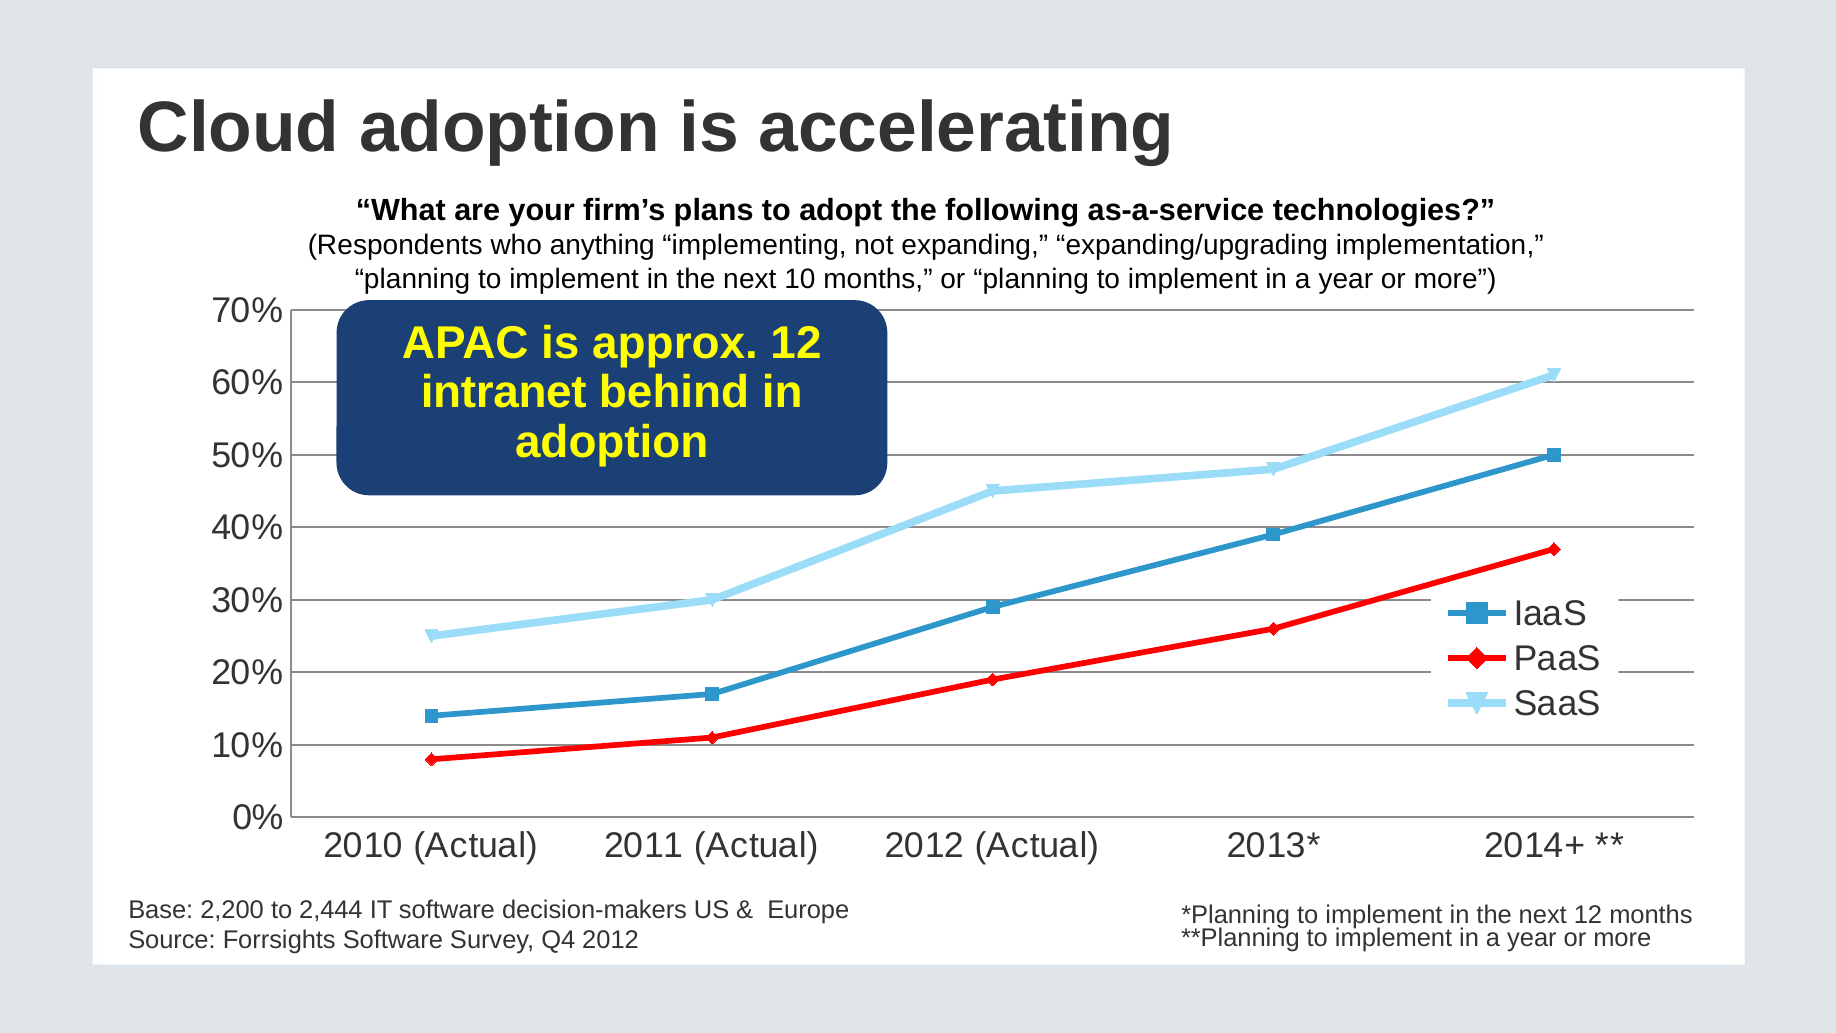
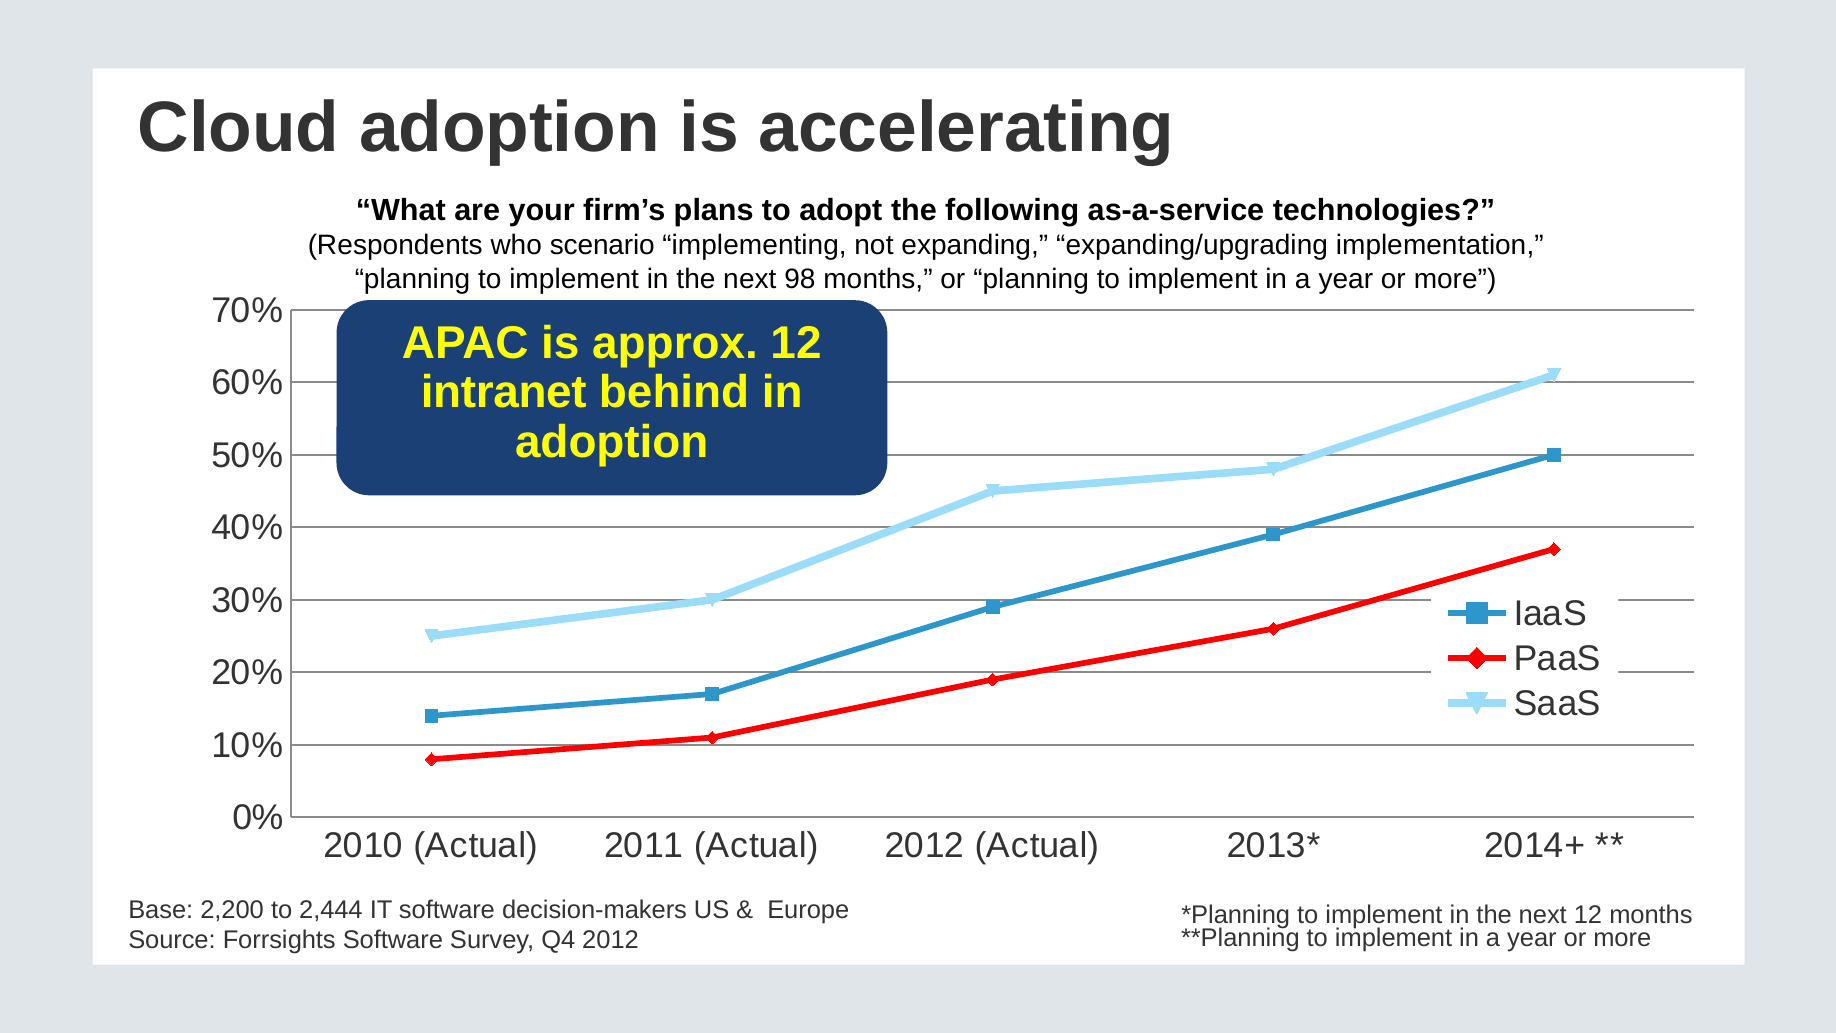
anything: anything -> scenario (602, 245)
10: 10 -> 98 (800, 279)
